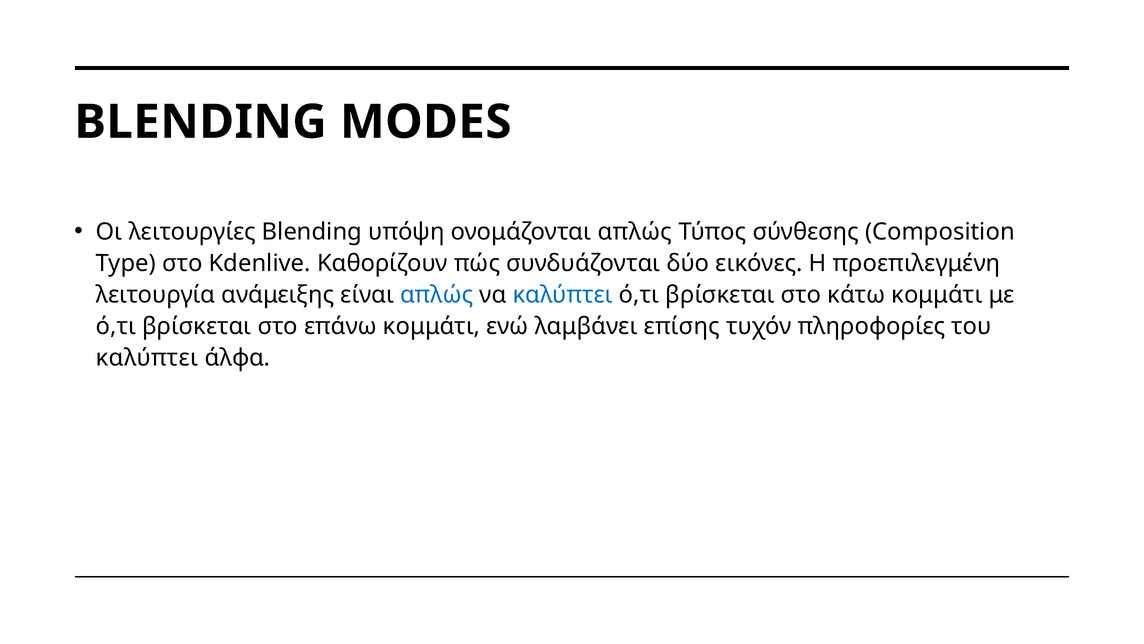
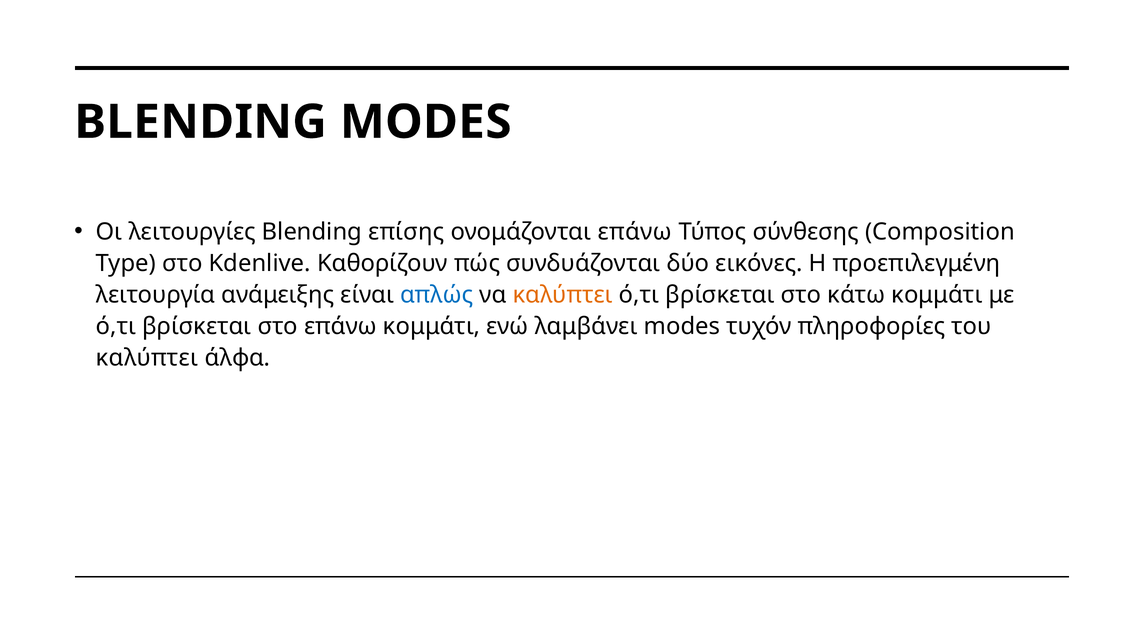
υπόψη: υπόψη -> επίσης (406, 232)
ονομάζονται απλώς: απλώς -> επάνω (635, 232)
καλύπτει colour: blue -> orange (563, 294)
λαμβάνει επίσης: επίσης -> modes (682, 326)
